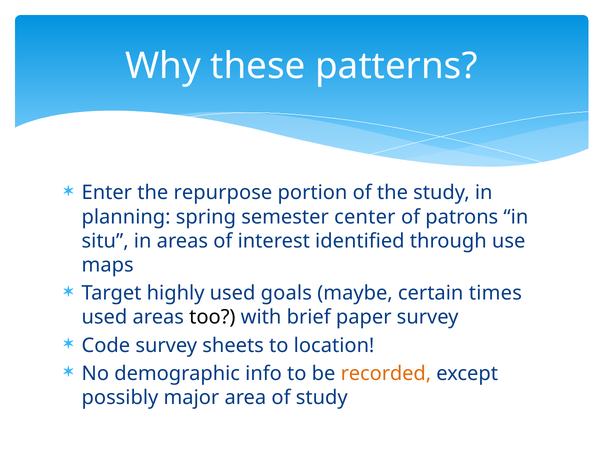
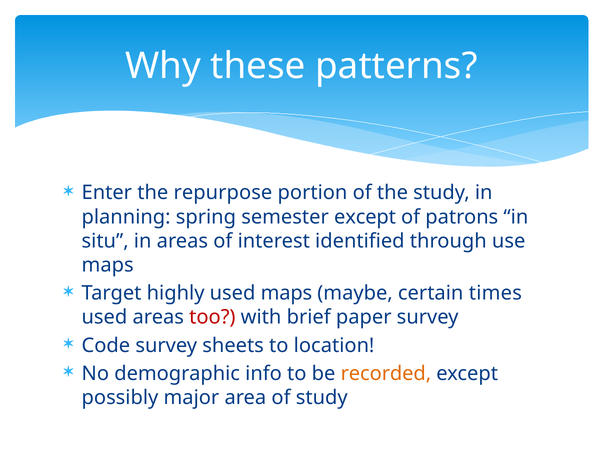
semester center: center -> except (365, 217)
used goals: goals -> maps (286, 293)
too colour: black -> red (212, 318)
